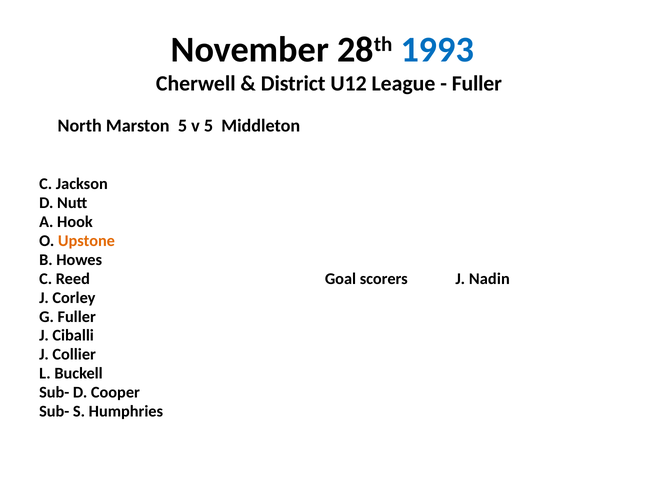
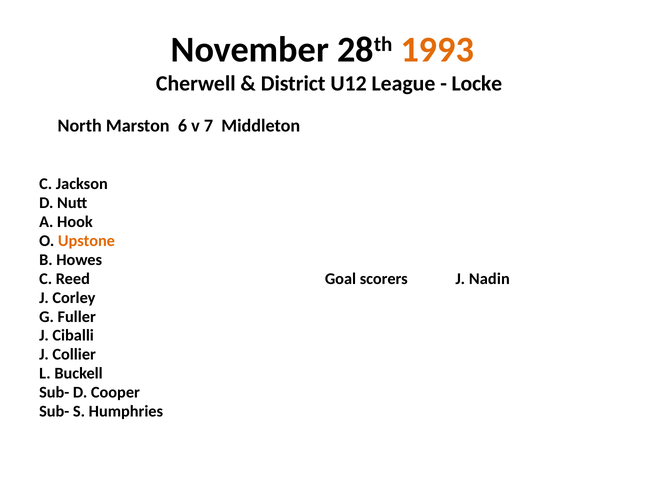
1993 colour: blue -> orange (437, 50)
Fuller: Fuller -> Locke (477, 84)
Marston 5: 5 -> 6 (182, 125)
v 5: 5 -> 7 (208, 125)
